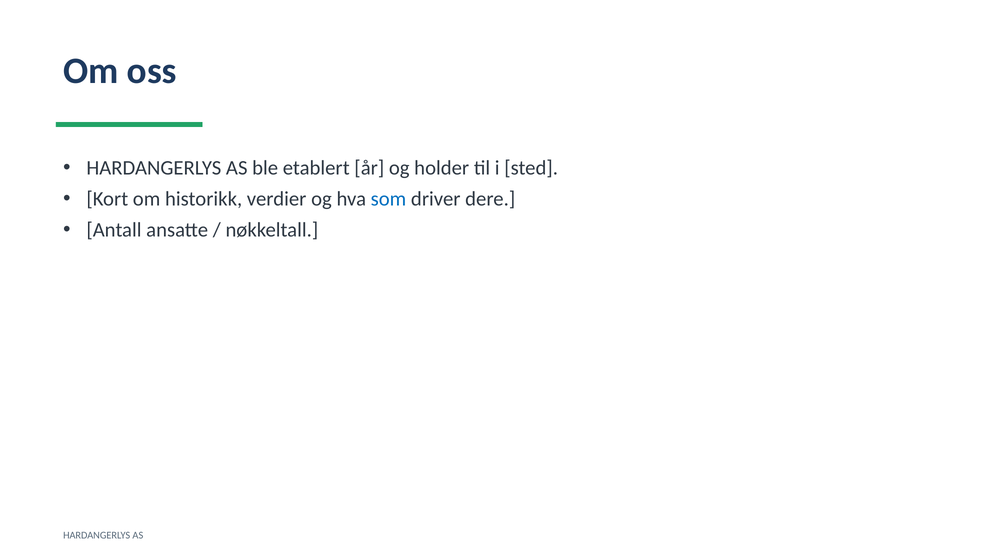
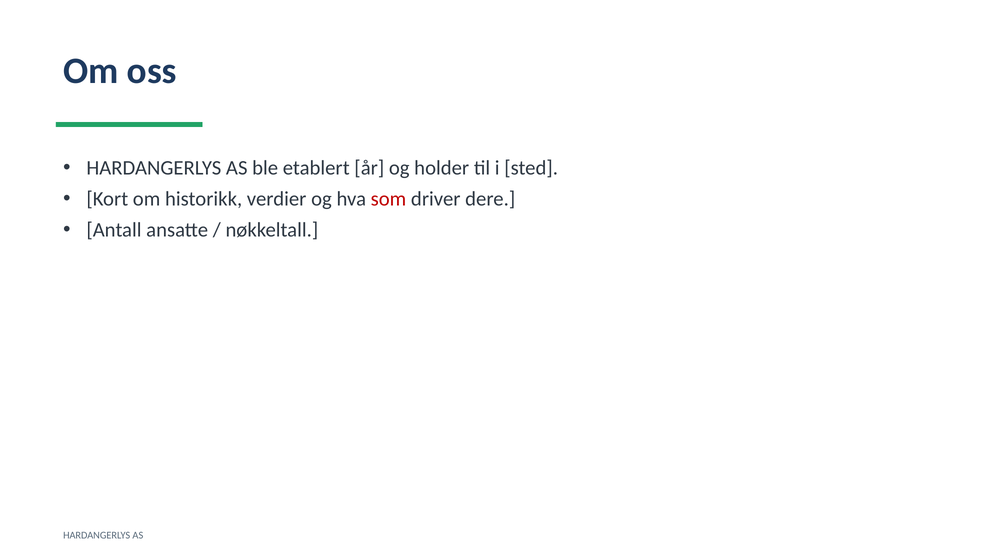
som colour: blue -> red (388, 199)
